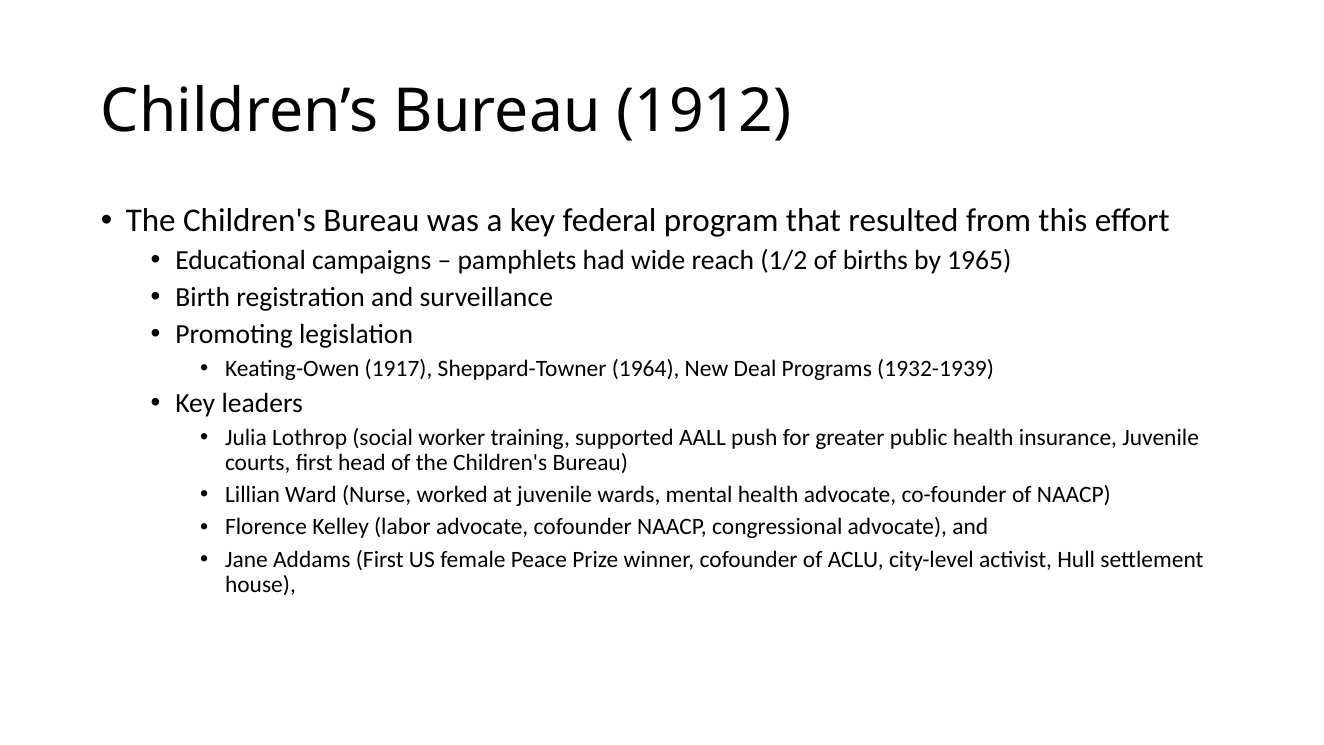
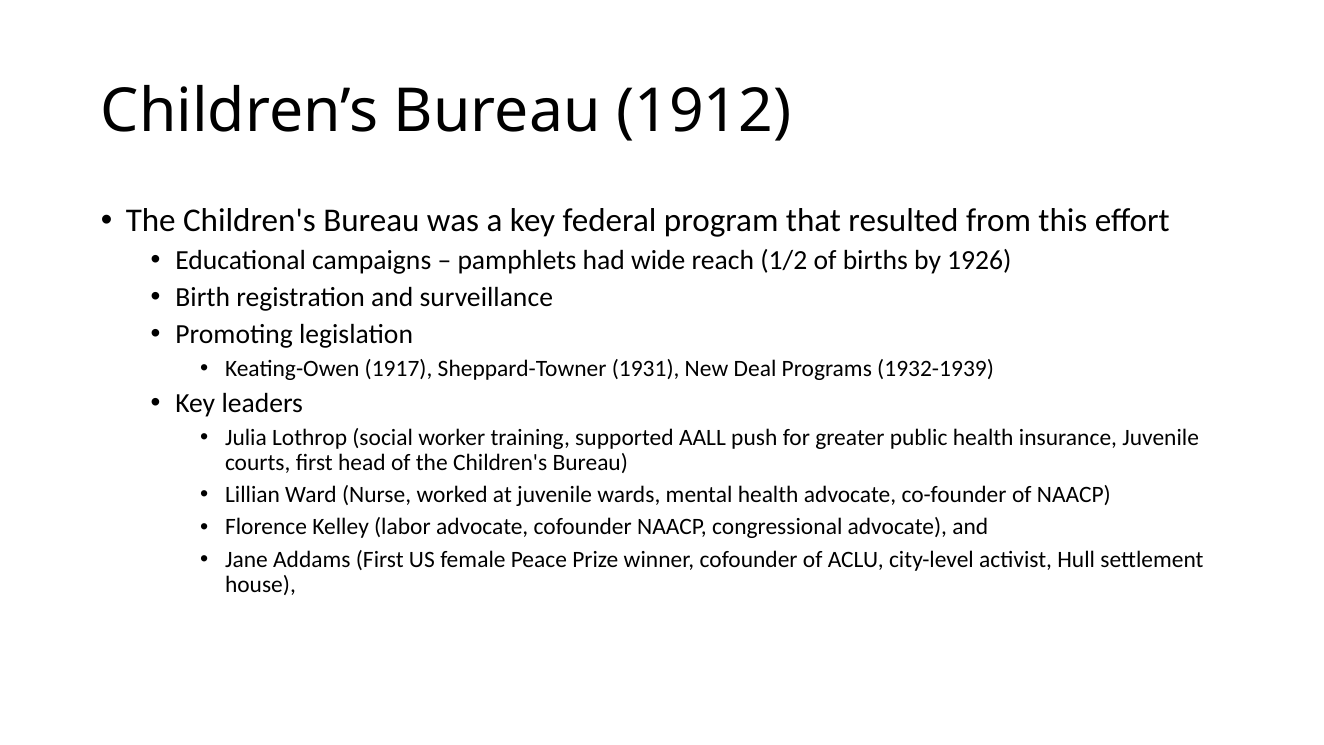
1965: 1965 -> 1926 (979, 261)
1964: 1964 -> 1931 (646, 368)
